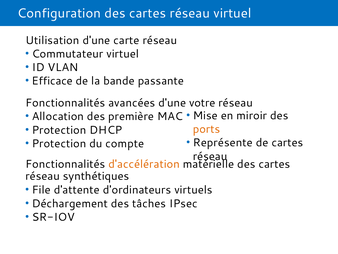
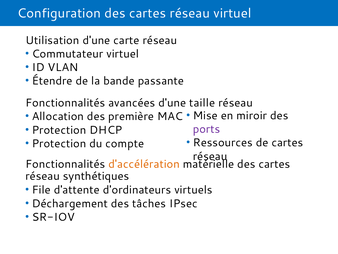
Efficace: Efficace -> Étendre (52, 81)
votre: votre -> taille (202, 103)
ports colour: orange -> purple (207, 129)
Représente: Représente -> Ressources (223, 142)
